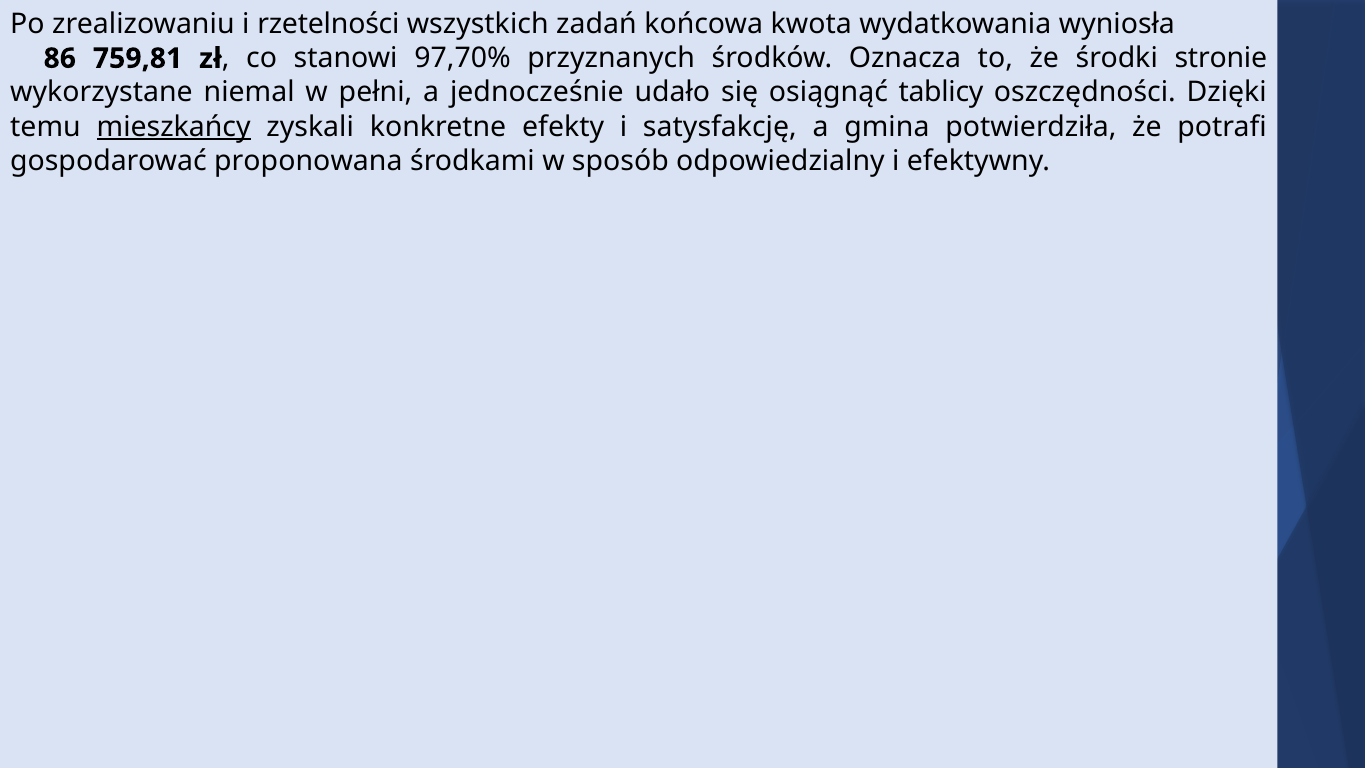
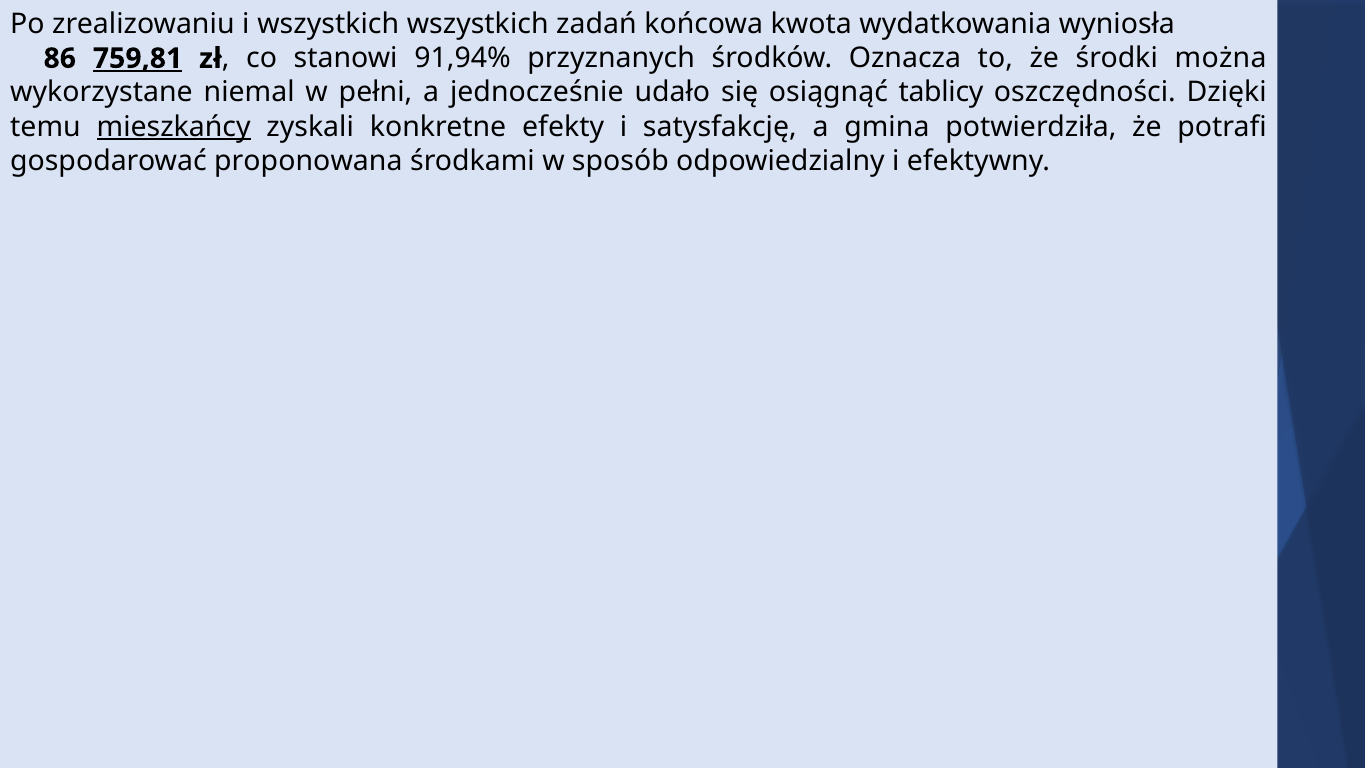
i rzetelności: rzetelności -> wszystkich (328, 24)
759,81 underline: none -> present (138, 58)
97,70%: 97,70% -> 91,94% (463, 58)
stronie: stronie -> można (1221, 58)
